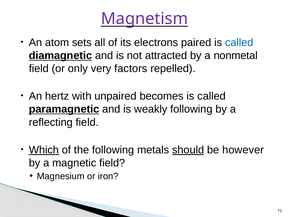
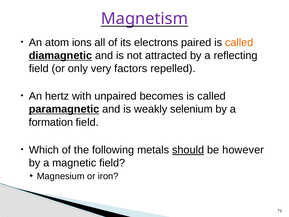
sets: sets -> ions (82, 42)
called colour: blue -> orange (239, 42)
nonmetal: nonmetal -> reflecting (236, 55)
weakly following: following -> selenium (191, 109)
reflecting: reflecting -> formation (51, 122)
Which underline: present -> none (44, 150)
